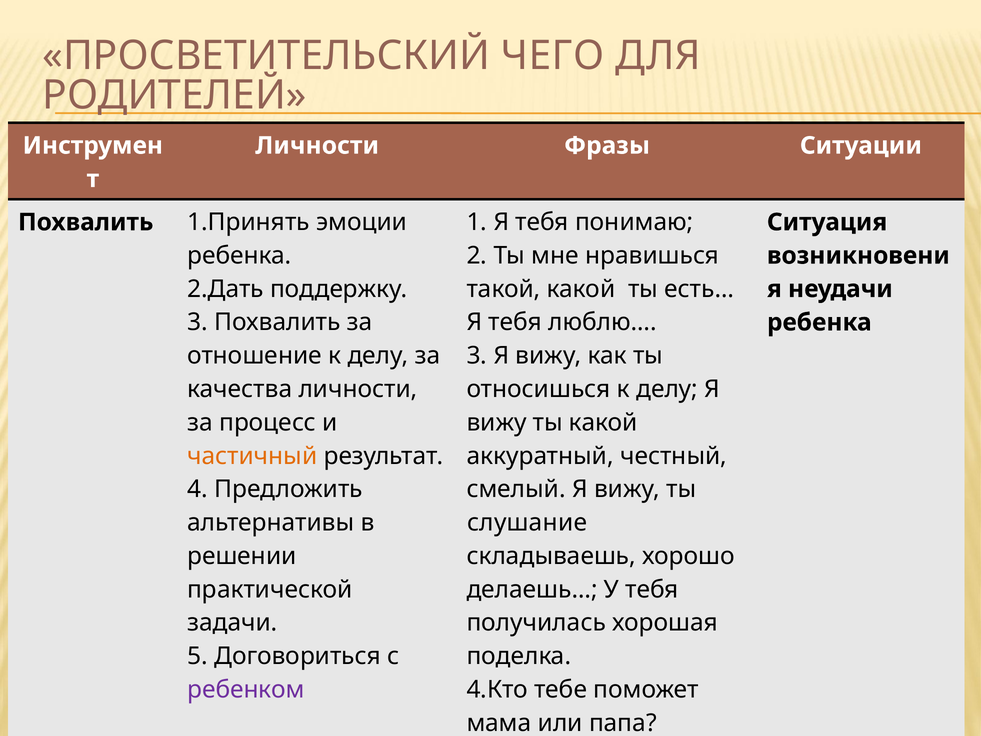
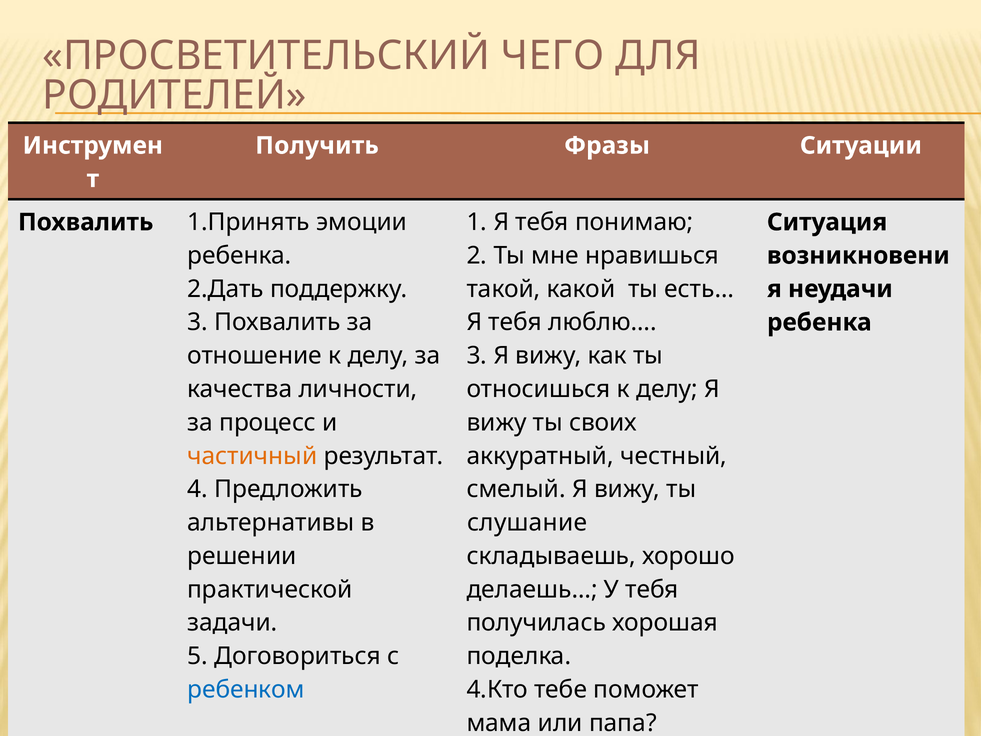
Личности: Личности -> Получить (317, 146)
ты какой: какой -> своих (603, 422)
ребенком colour: purple -> blue (246, 689)
